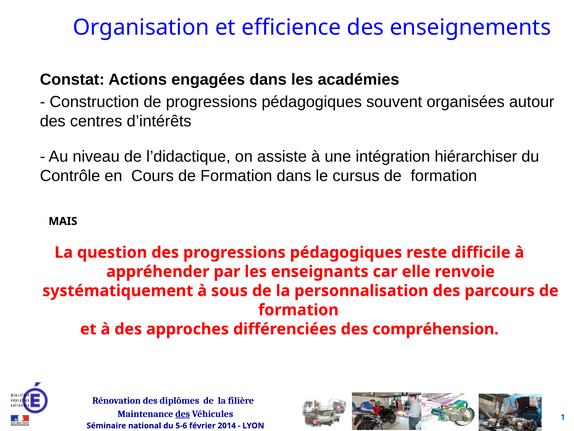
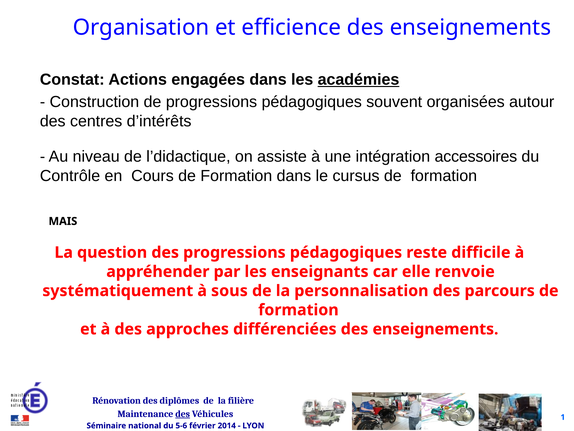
académies underline: none -> present (359, 80)
hiérarchiser: hiérarchiser -> accessoires (476, 156)
différenciées des compréhension: compréhension -> enseignements (436, 329)
